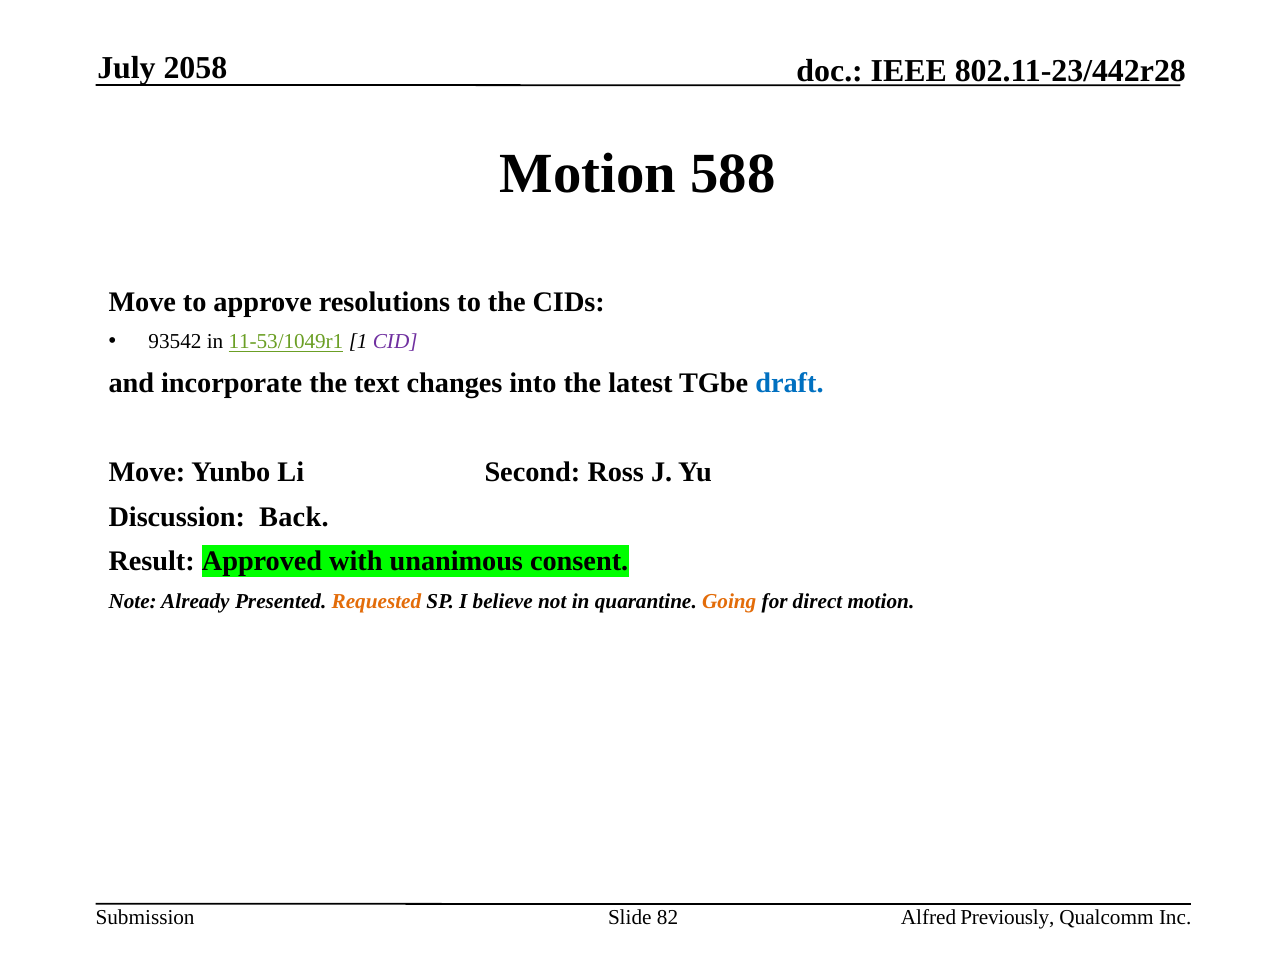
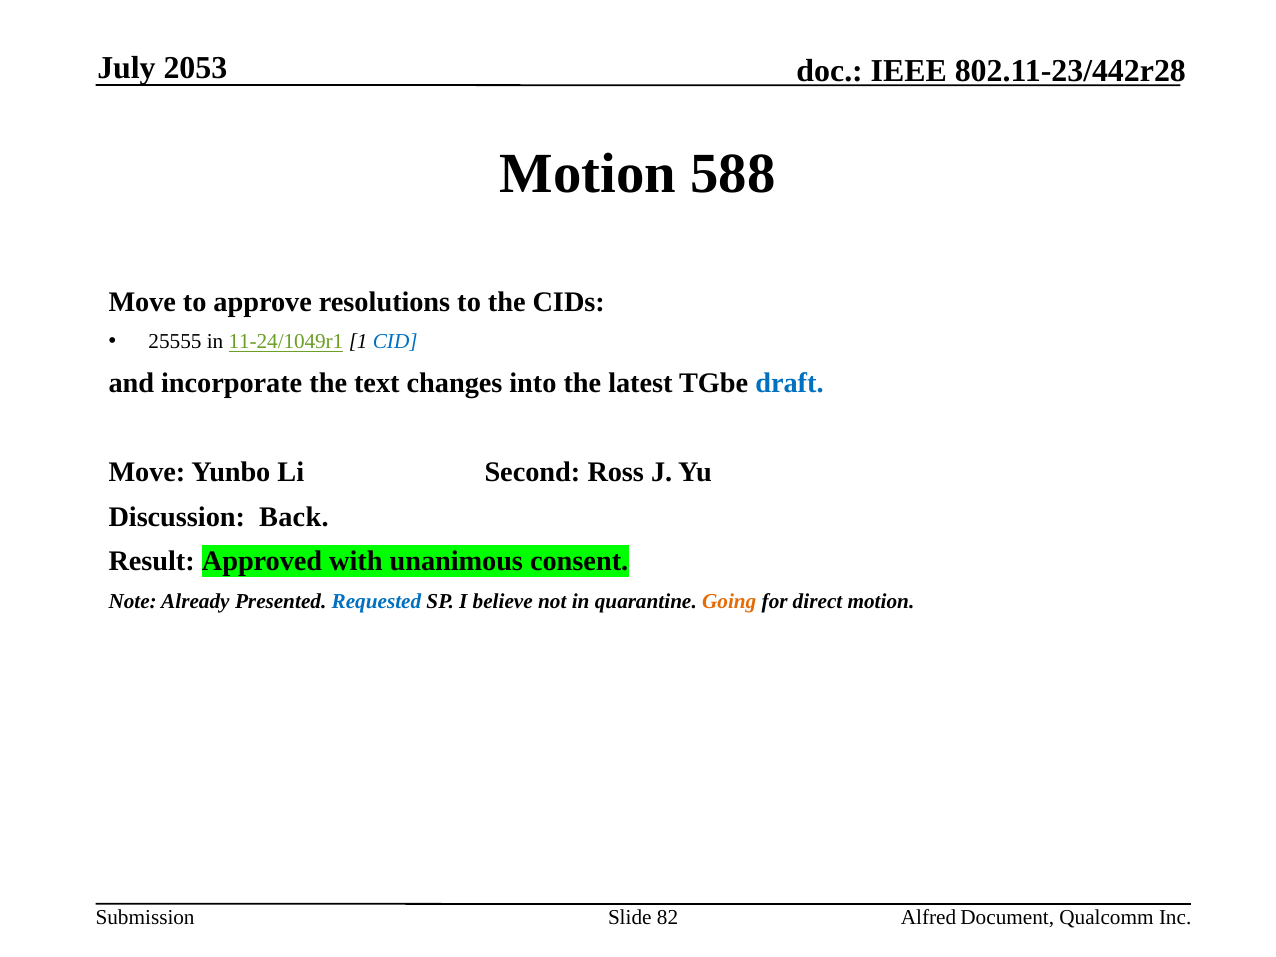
2058: 2058 -> 2053 (195, 68)
93542: 93542 -> 25555 (175, 342)
11-53/1049r1: 11-53/1049r1 -> 11-24/1049r1 (286, 342)
CID colour: purple -> blue (395, 342)
Requested colour: orange -> blue (376, 601)
Previously: Previously -> Document (1007, 918)
